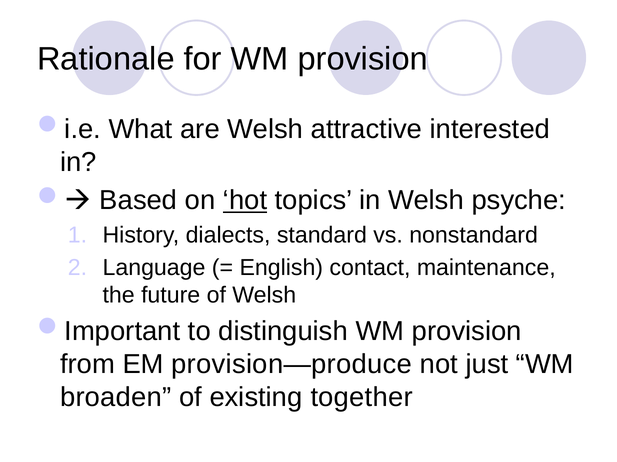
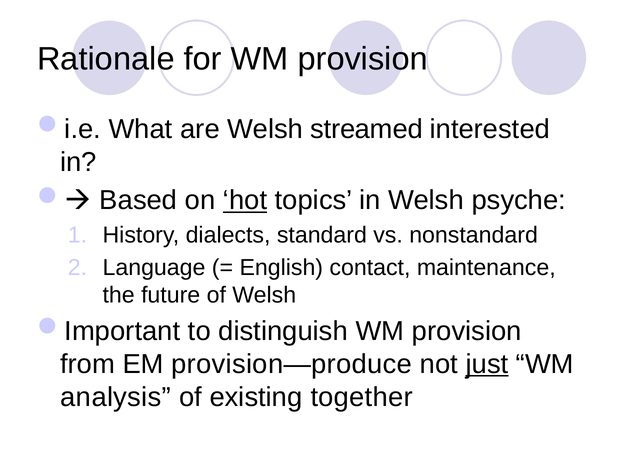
attractive: attractive -> streamed (367, 129)
just underline: none -> present (487, 365)
broaden: broaden -> analysis (116, 398)
